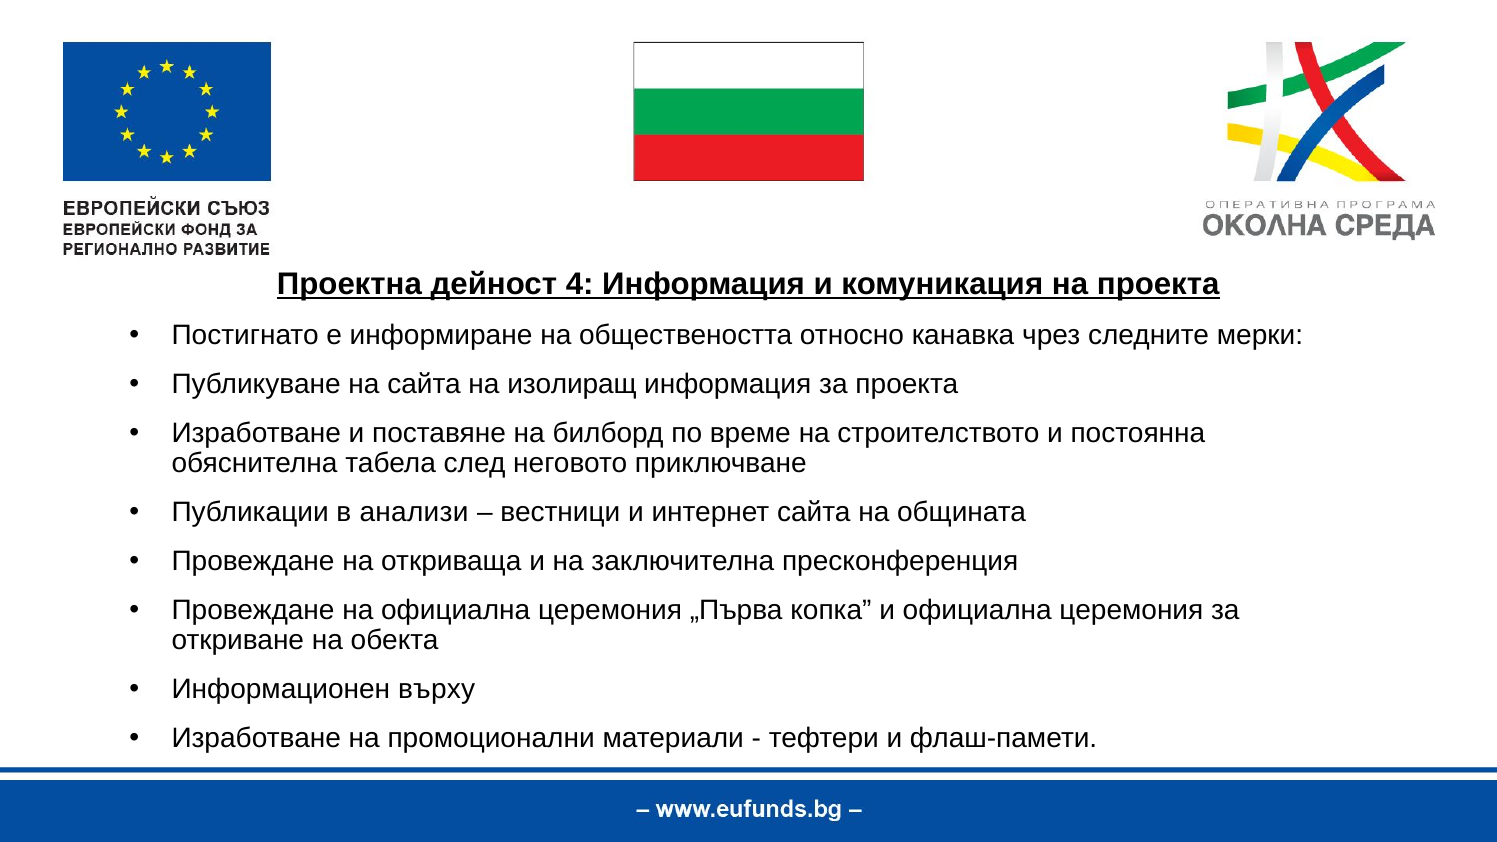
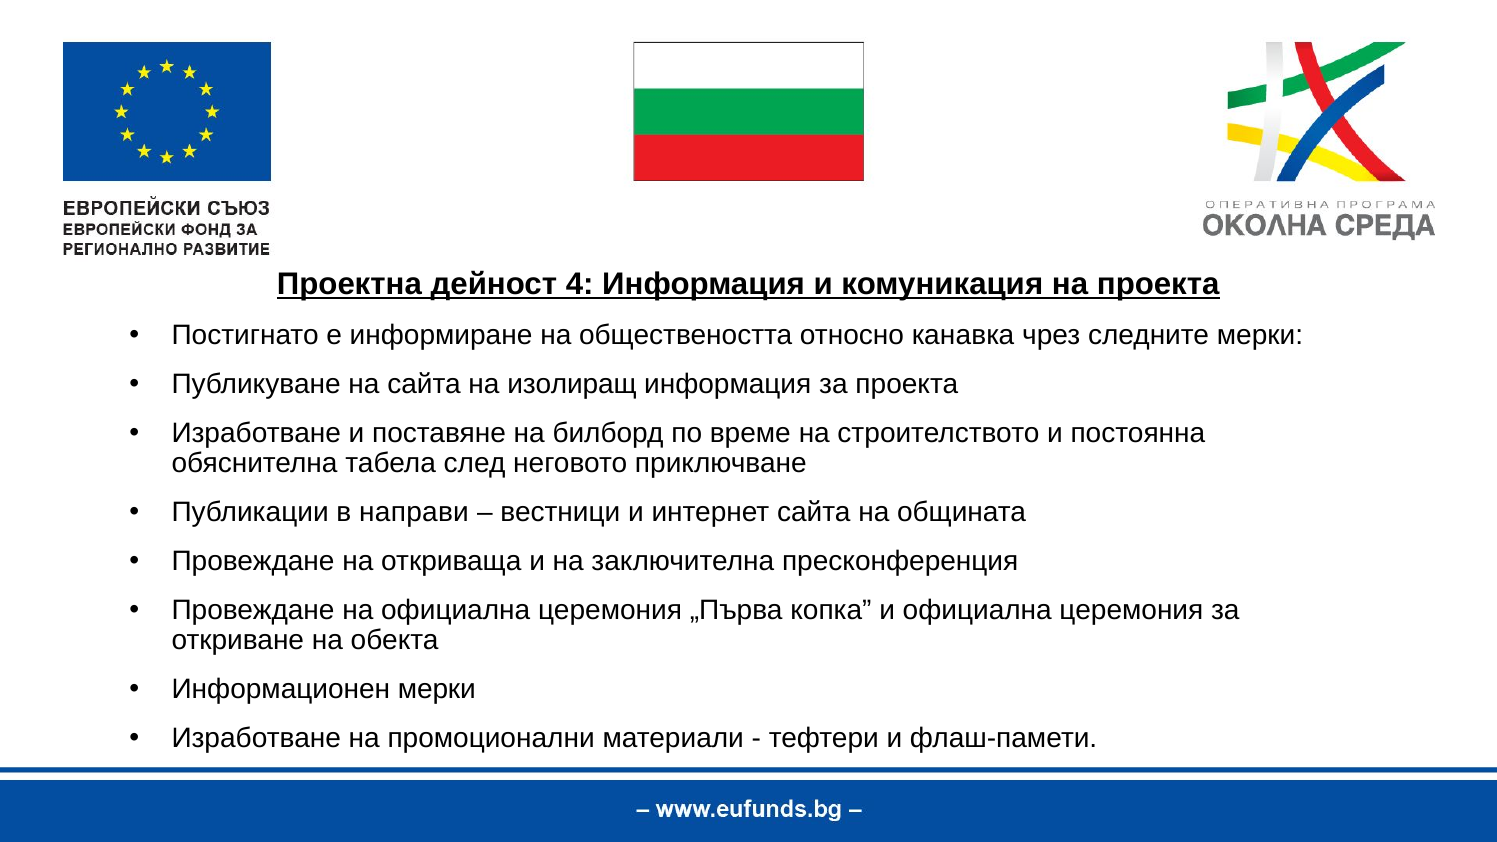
анализи: анализи -> направи (414, 512)
Информационен върху: върху -> мерки (437, 690)
